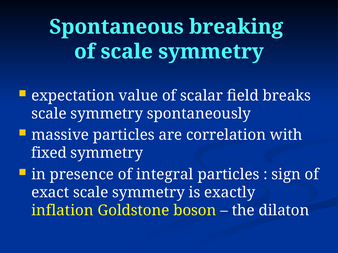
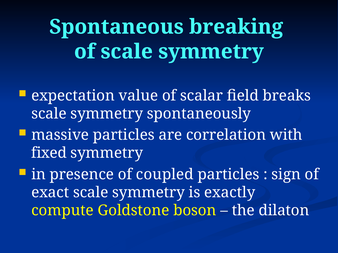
integral: integral -> coupled (165, 175)
inflation: inflation -> compute (62, 211)
